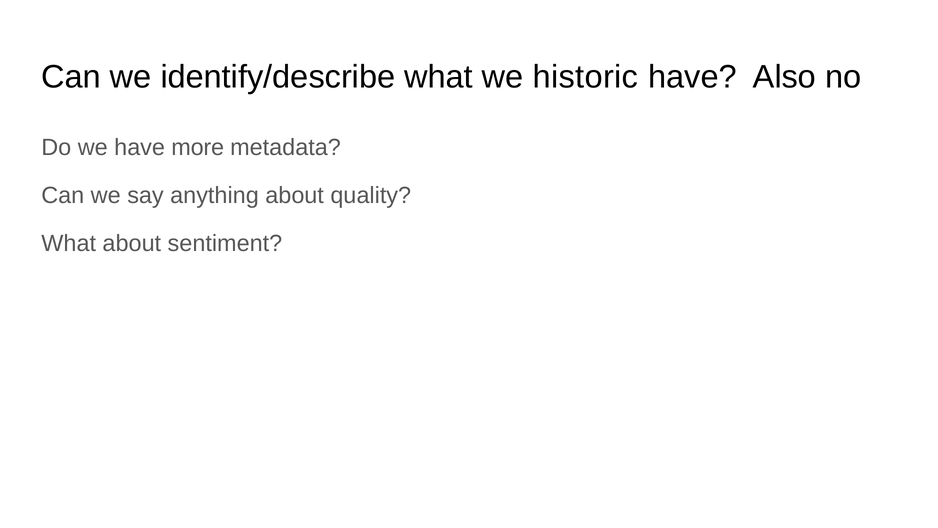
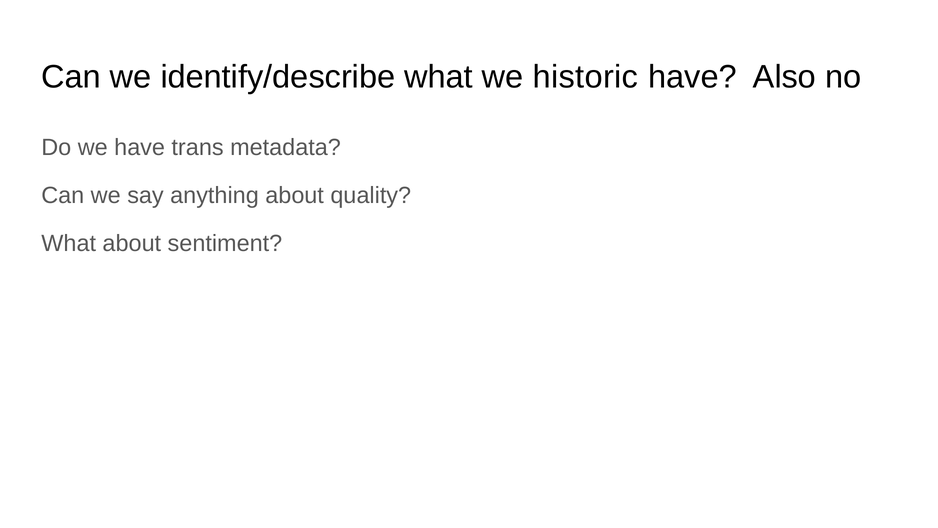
more: more -> trans (198, 148)
